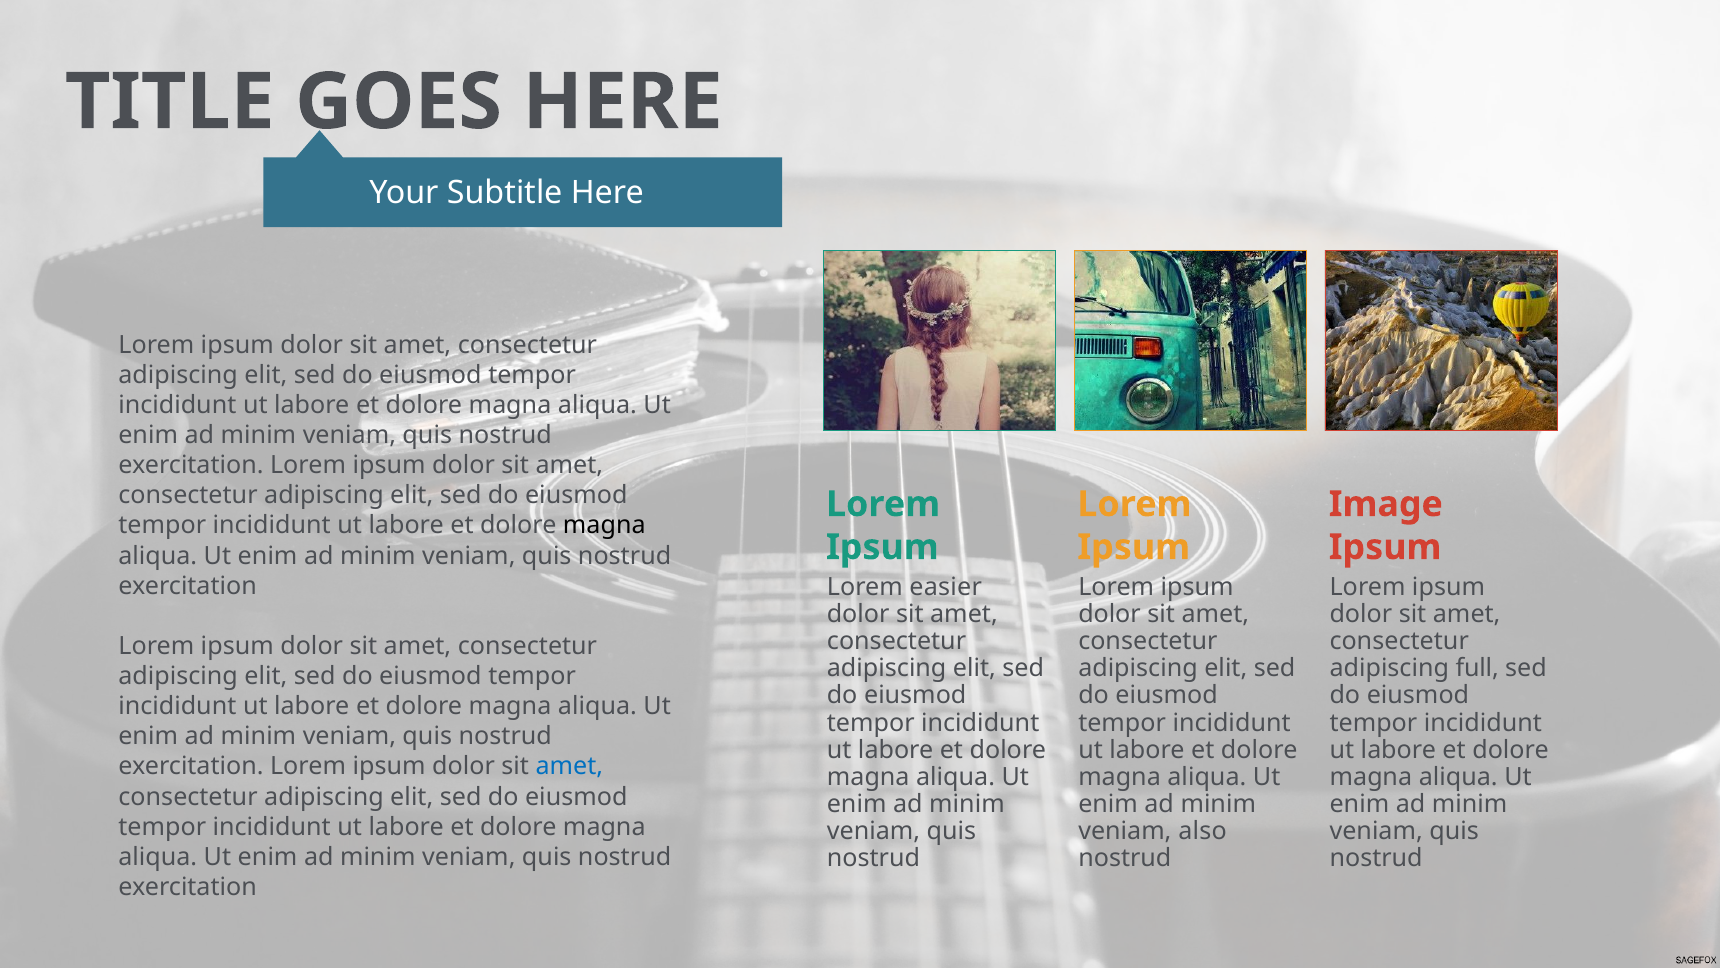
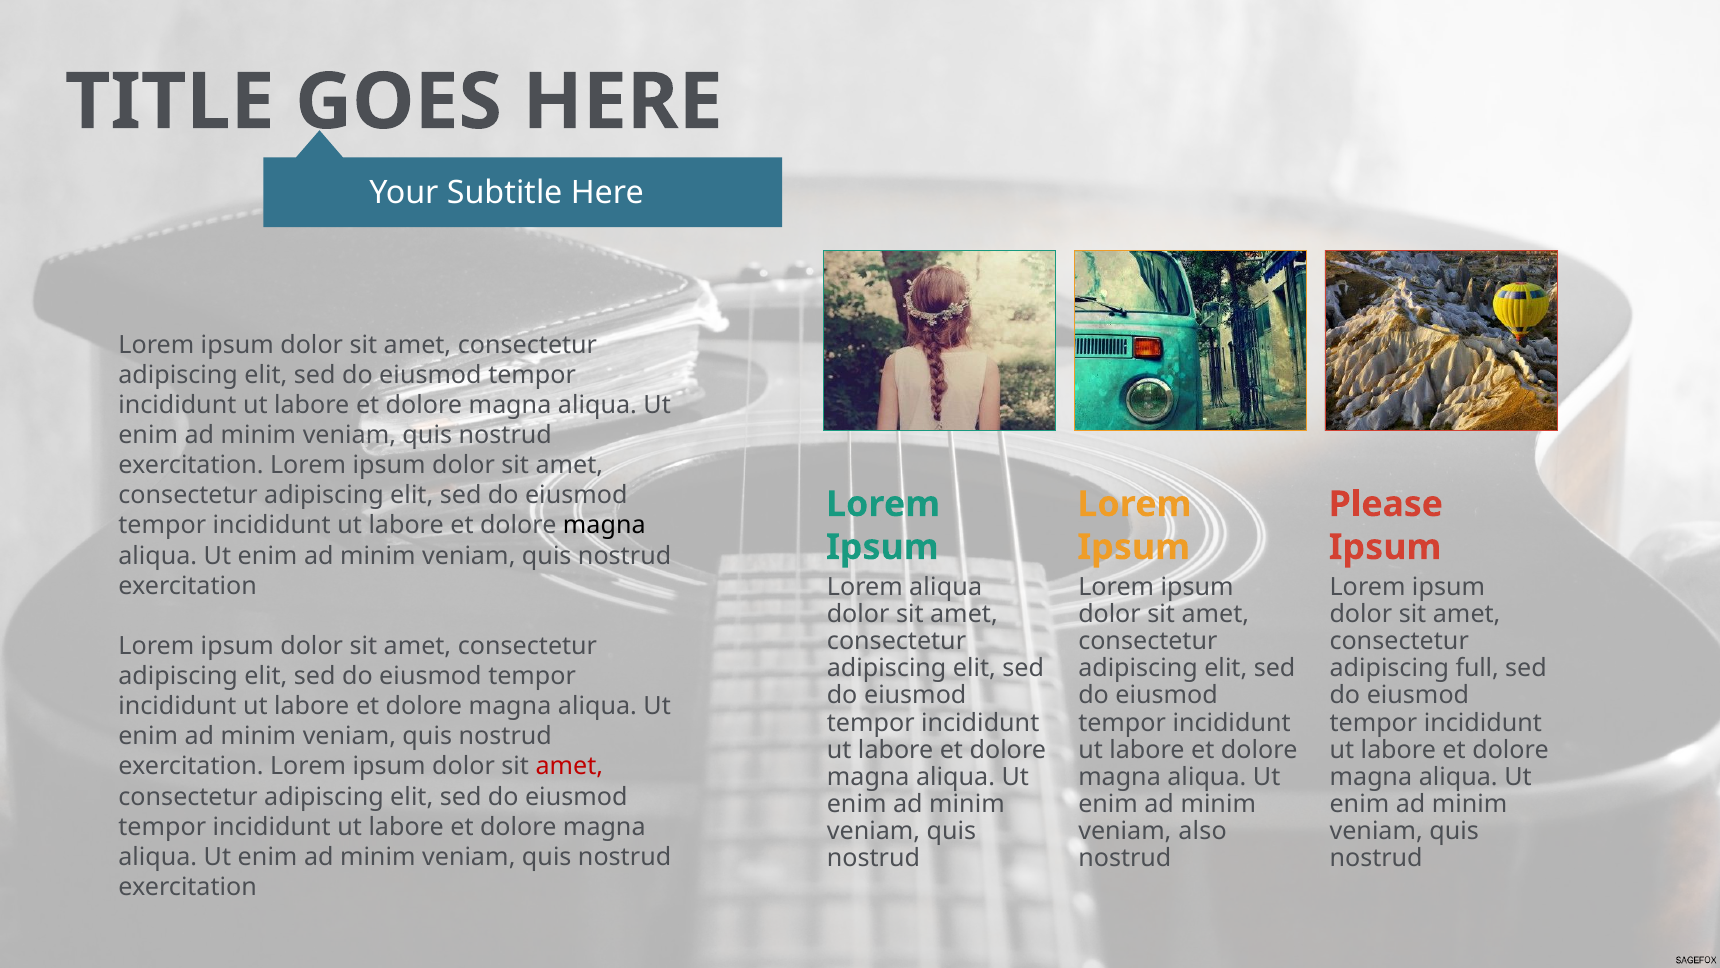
Image: Image -> Please (1386, 504)
Lorem easier: easier -> aliqua (946, 587)
amet colour: blue -> red (569, 766)
